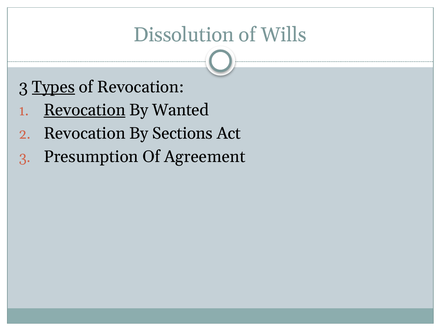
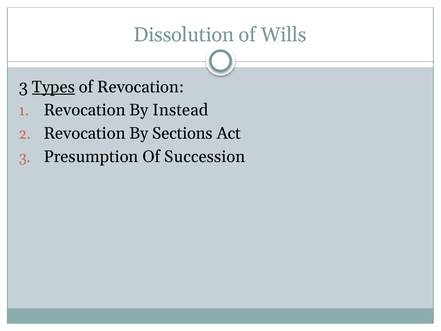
Revocation underline: present -> none (85, 110)
Wanted: Wanted -> Instead (180, 110)
Agreement: Agreement -> Succession (205, 156)
